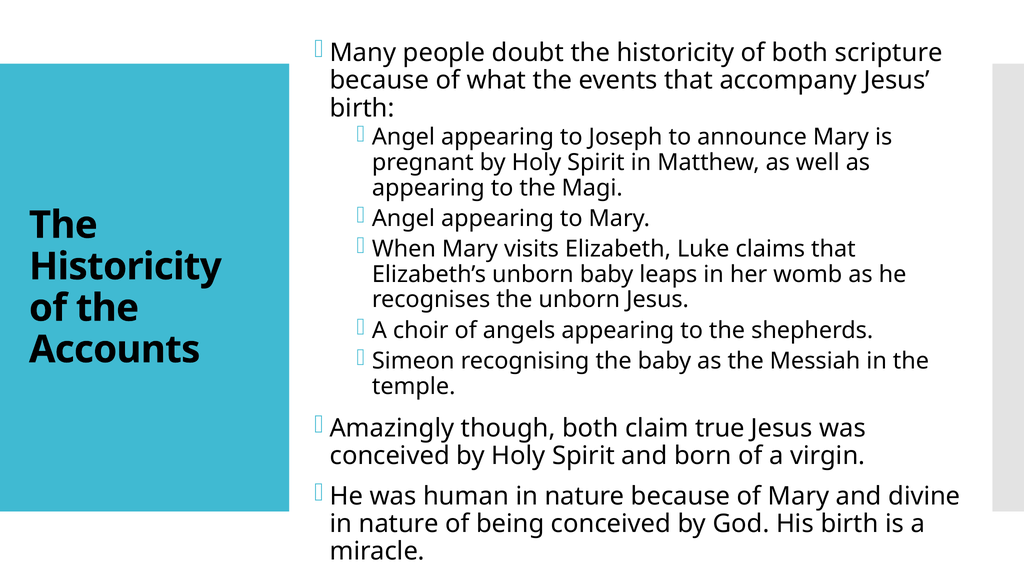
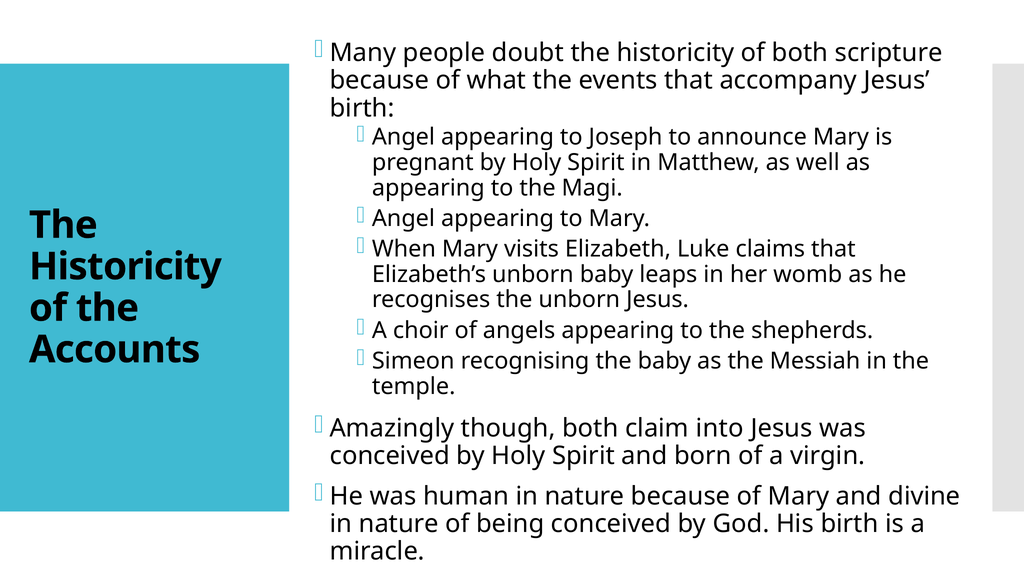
true: true -> into (720, 428)
